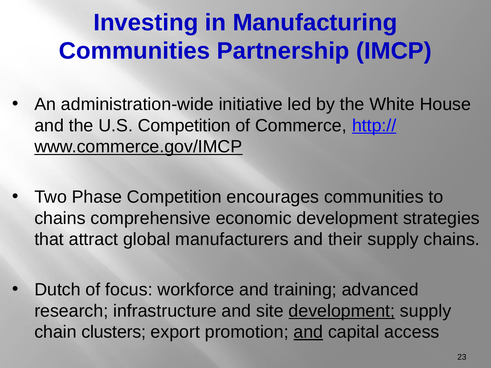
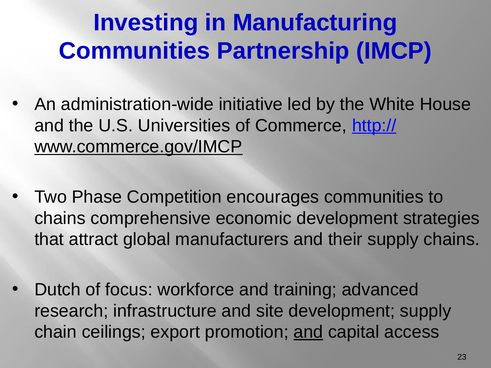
U.S Competition: Competition -> Universities (184, 126)
development underline: present -> none (342, 311)
clusters: clusters -> ceilings (114, 332)
